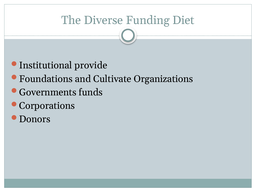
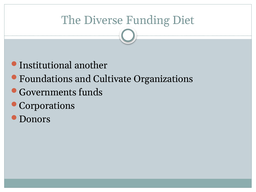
provide: provide -> another (91, 65)
